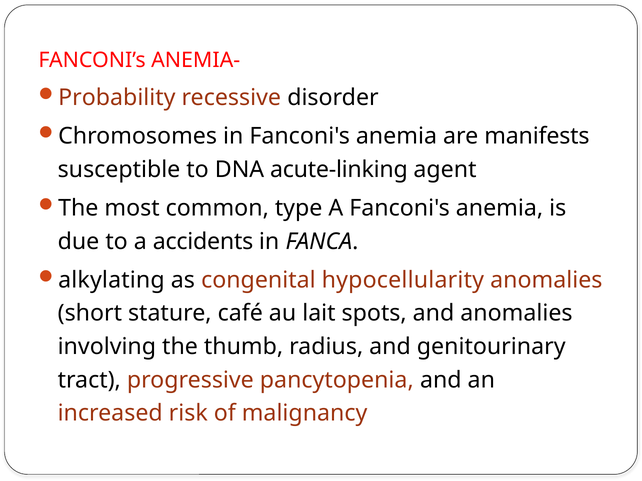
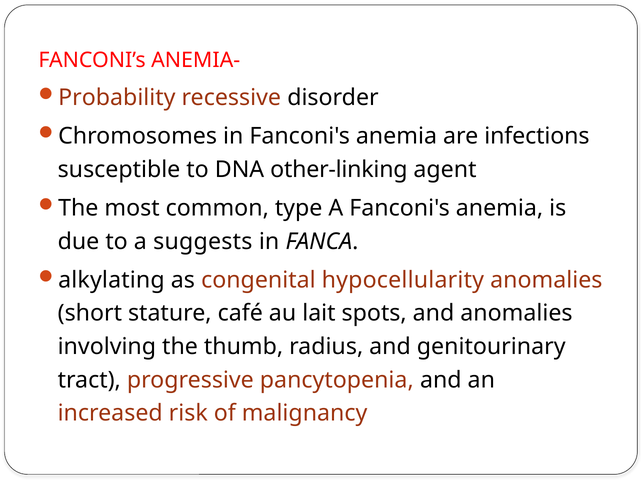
manifests: manifests -> infections (537, 136)
acute-linking: acute-linking -> other-linking (339, 170)
accidents: accidents -> suggests (203, 242)
